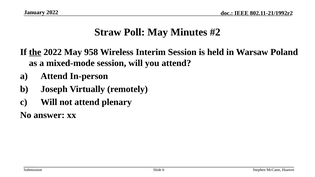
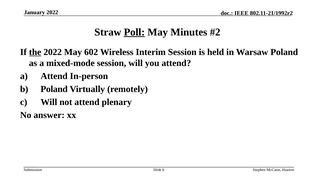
Poll underline: none -> present (134, 32)
958: 958 -> 602 (91, 52)
b Joseph: Joseph -> Poland (54, 89)
